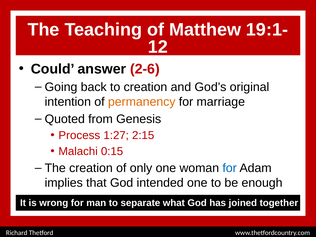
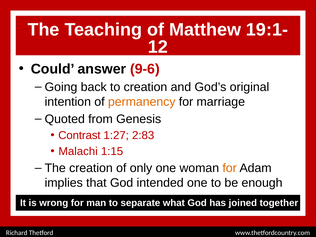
2-6: 2-6 -> 9-6 (145, 69)
Process: Process -> Contrast (79, 135)
2:15: 2:15 -> 2:83 (143, 135)
0:15: 0:15 -> 1:15 (112, 151)
for colour: blue -> orange (230, 168)
